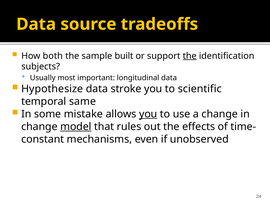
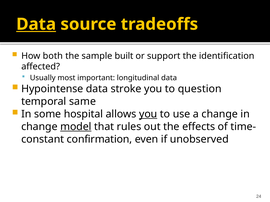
Data underline: none -> present (36, 24)
the underline: present -> none (190, 56)
subjects: subjects -> affected (41, 67)
Hypothesize: Hypothesize -> Hypointense (52, 89)
scientific: scientific -> question (200, 89)
mistake: mistake -> hospital (83, 114)
mechanisms: mechanisms -> confirmation (99, 140)
